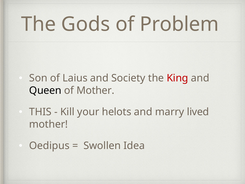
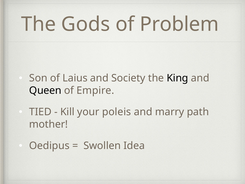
King colour: red -> black (177, 78)
of Mother: Mother -> Empire (95, 90)
THIS: THIS -> TIED (40, 112)
helots: helots -> poleis (117, 112)
lived: lived -> path (198, 112)
